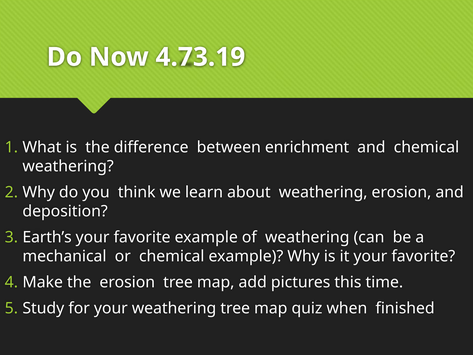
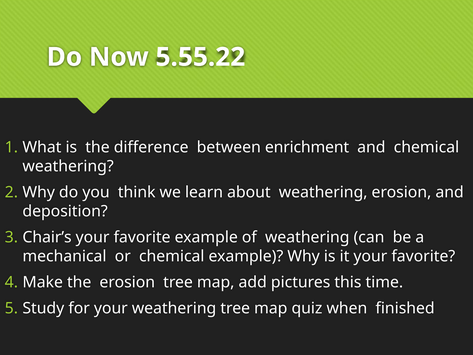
4.73.19: 4.73.19 -> 5.55.22 (200, 57)
Earth’s: Earth’s -> Chair’s (47, 237)
